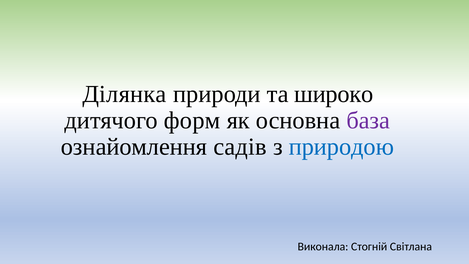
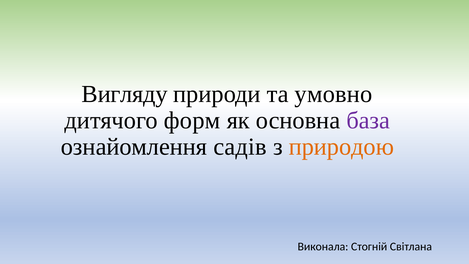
Ділянка: Ділянка -> Вигляду (125, 94)
широко: широко -> умовно (334, 94)
природою colour: blue -> orange (341, 147)
